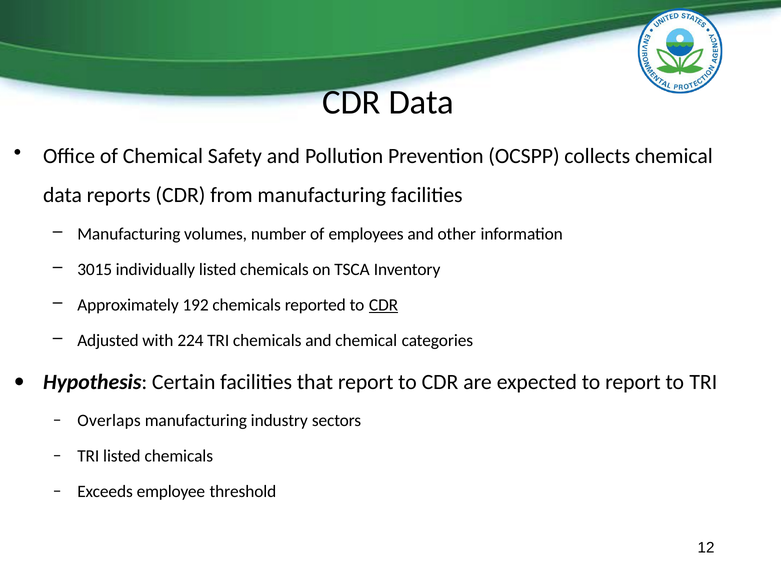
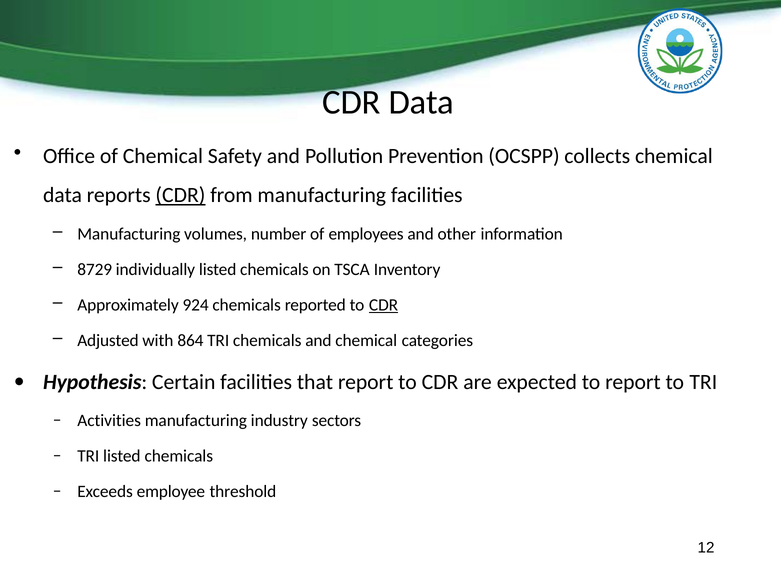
CDR underline: none -> present (180, 195)
3015: 3015 -> 8729 (95, 269)
192: 192 -> 924 (196, 305)
224: 224 -> 864 (190, 340)
Overlaps: Overlaps -> Activities (109, 421)
